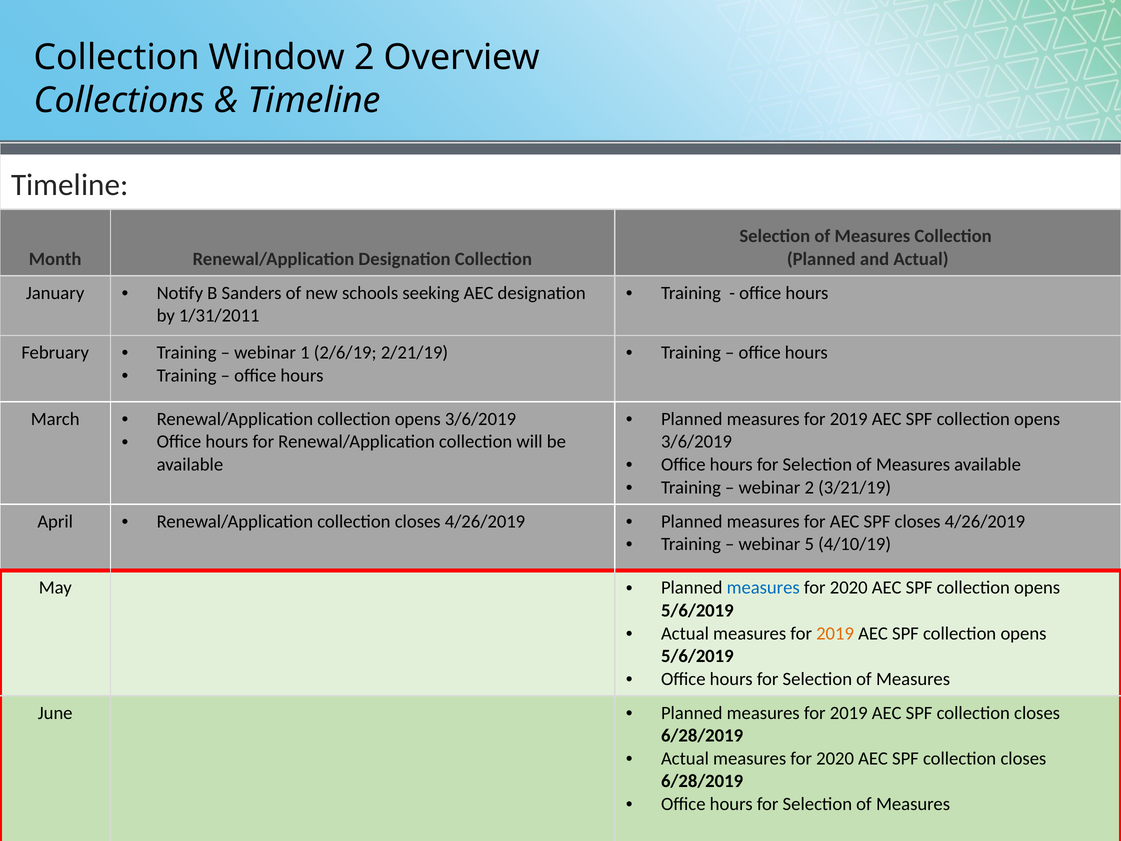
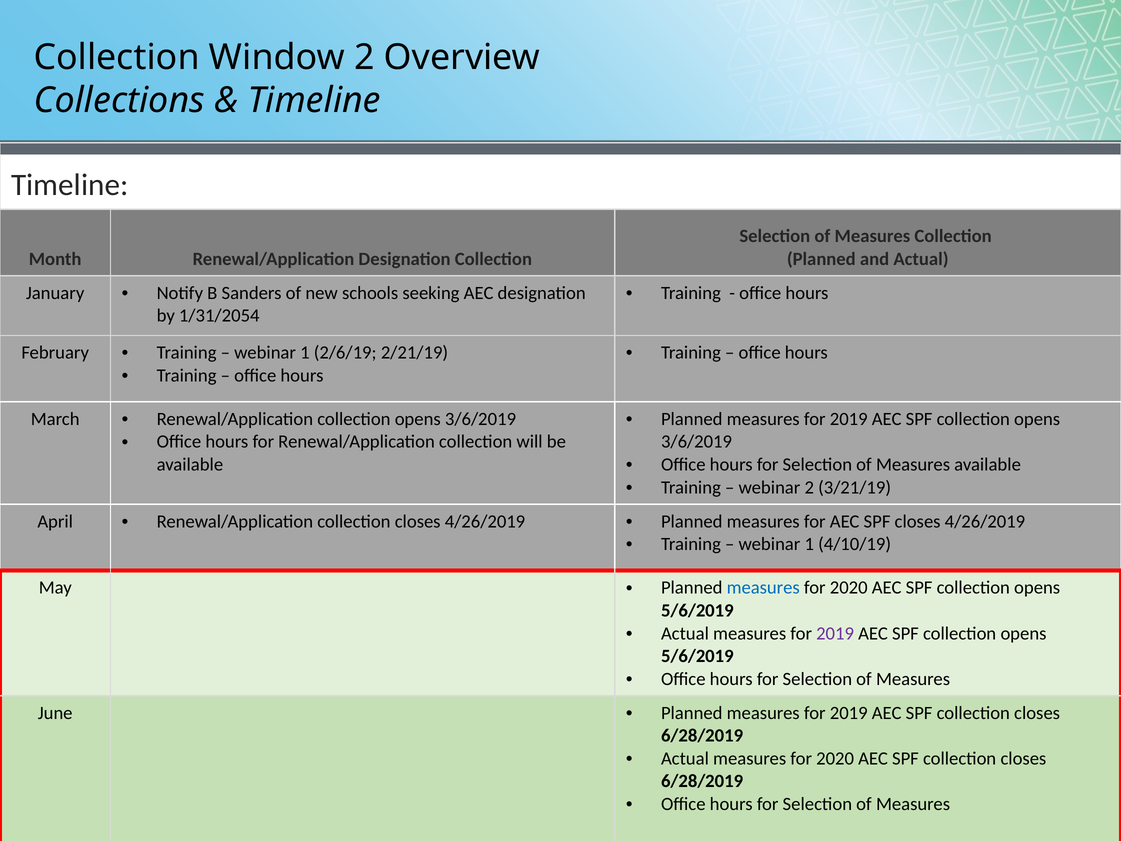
1/31/2011: 1/31/2011 -> 1/31/2054 (219, 316)
5: 5 -> 1 (809, 544)
2019 colour: orange -> purple (835, 633)
